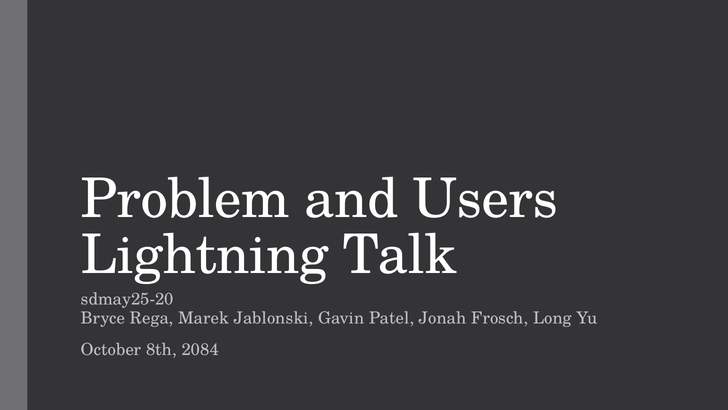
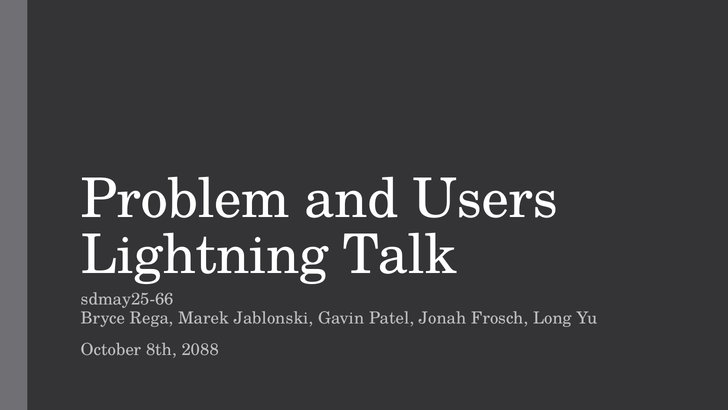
sdmay25-20: sdmay25-20 -> sdmay25-66 (127, 299)
2084: 2084 -> 2088 (200, 349)
